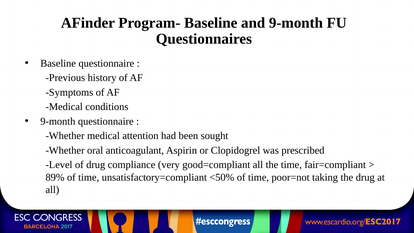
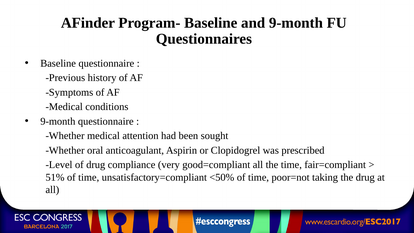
89%: 89% -> 51% (55, 177)
